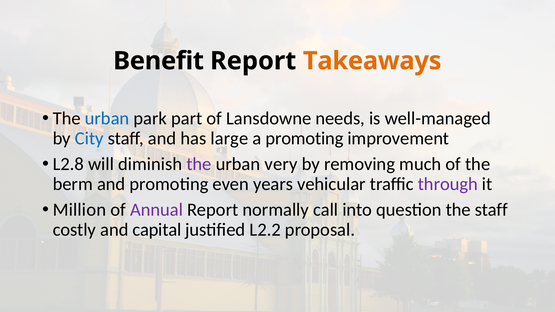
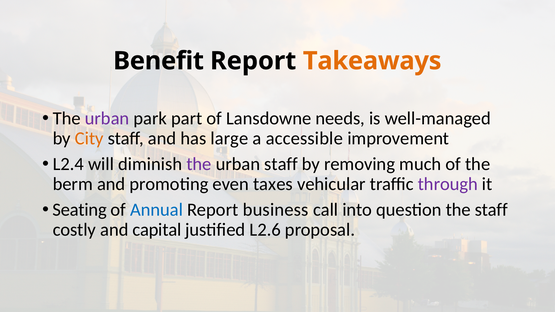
urban colour: blue -> purple (107, 118)
City colour: blue -> orange (89, 138)
a promoting: promoting -> accessible (304, 138)
L2.8: L2.8 -> L2.4 (68, 164)
urban very: very -> staff (281, 164)
years: years -> taxes (273, 184)
Million: Million -> Seating (80, 210)
Annual colour: purple -> blue (157, 210)
normally: normally -> business (276, 210)
L2.2: L2.2 -> L2.6 (265, 230)
